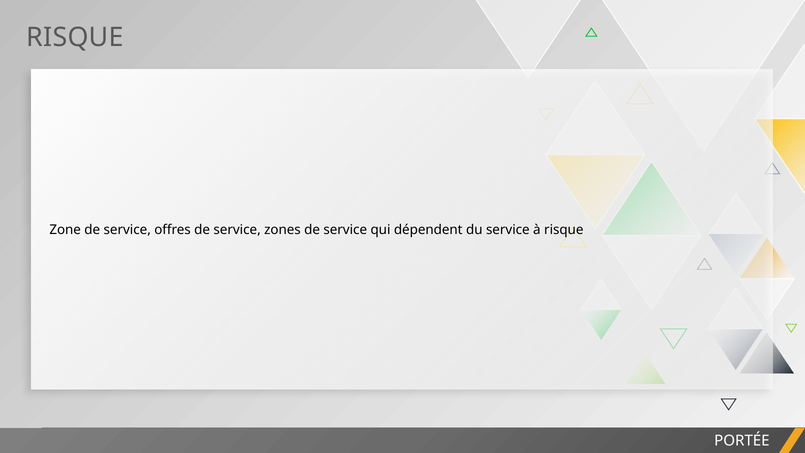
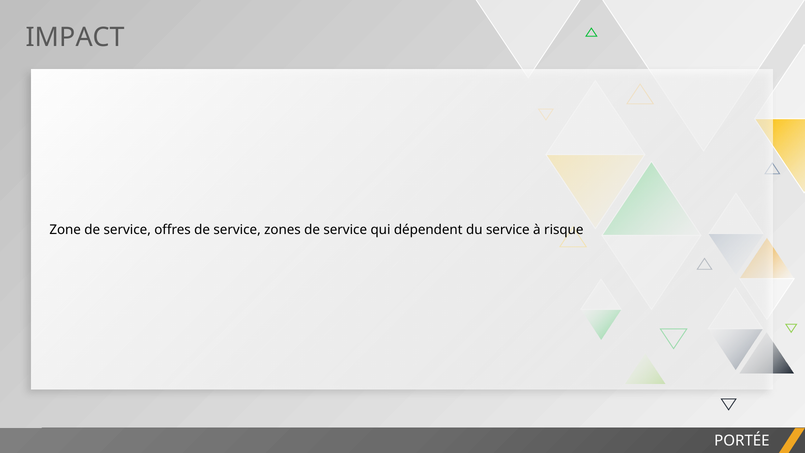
RISQUE: RISQUE -> IMPACT (75, 37)
